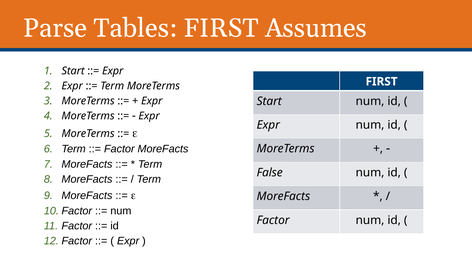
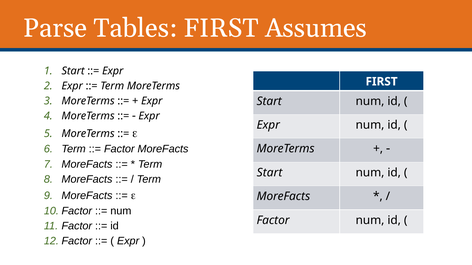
False: False -> Start (270, 173)
